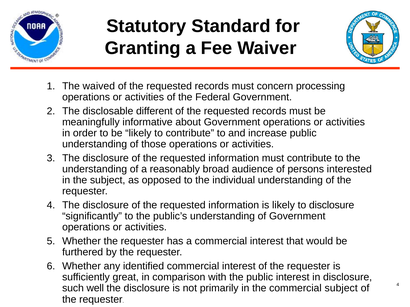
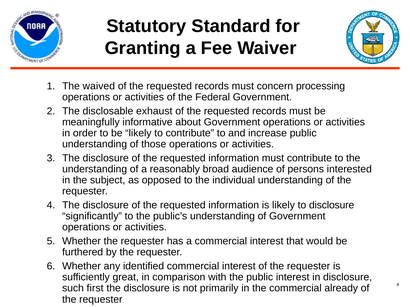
different: different -> exhaust (154, 111)
well: well -> first (95, 289)
commercial subject: subject -> already (341, 289)
